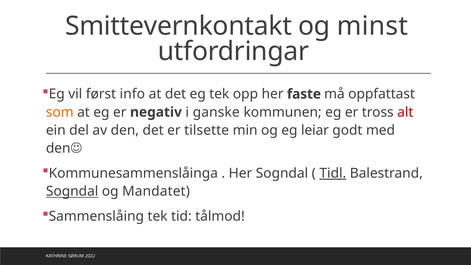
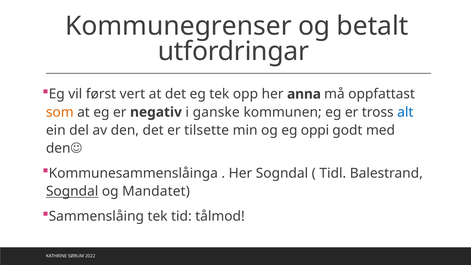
Smittevernkontakt: Smittevernkontakt -> Kommunegrenser (178, 26)
minst: minst -> betalt (373, 26)
info: info -> vert (132, 94)
faste: faste -> anna (304, 94)
alt colour: red -> blue (405, 112)
leiar: leiar -> oppi (315, 130)
Tidl underline: present -> none (333, 173)
